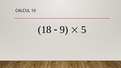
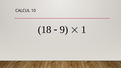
5: 5 -> 1 (84, 30)
